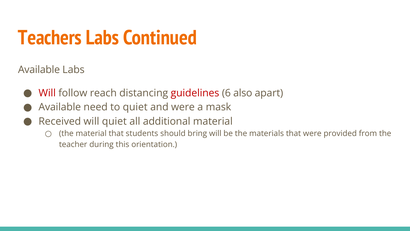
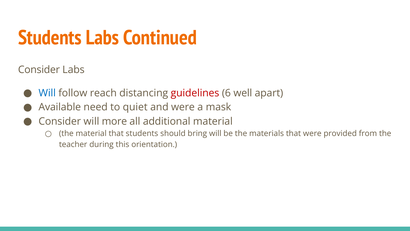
Teachers: Teachers -> Students (50, 38)
Available: Available -> Consider (39, 70)
Will colour: red -> blue (47, 93)
also: also -> well (243, 93)
Received: Received -> Consider (60, 121)
will quiet: quiet -> more (114, 121)
